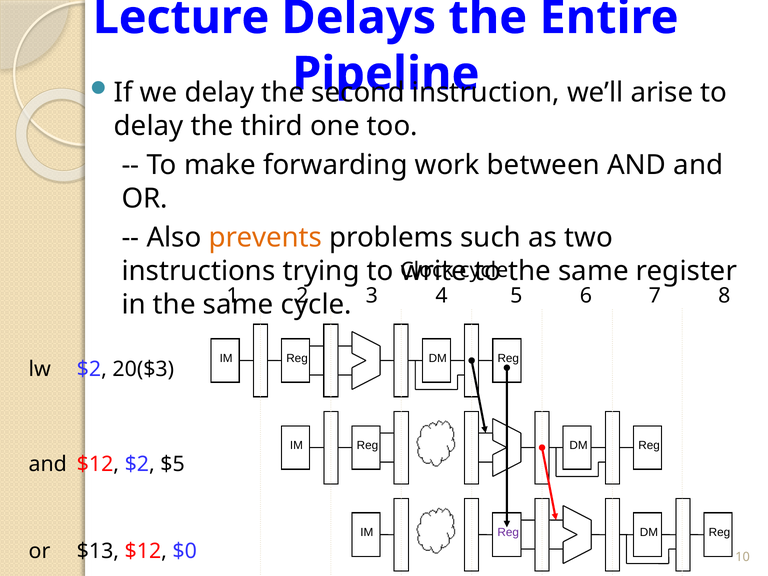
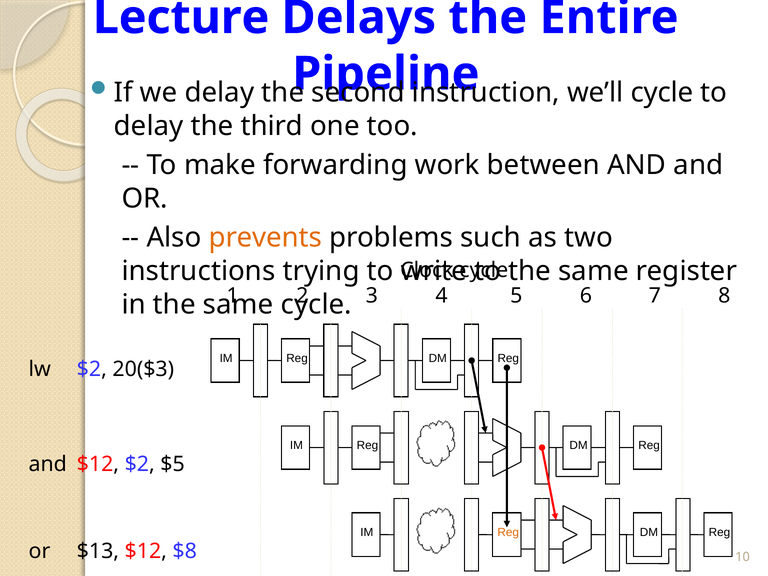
we’ll arise: arise -> cycle (662, 93)
Reg colour: purple -> orange (508, 532)
$0: $0 -> $8 (185, 551)
